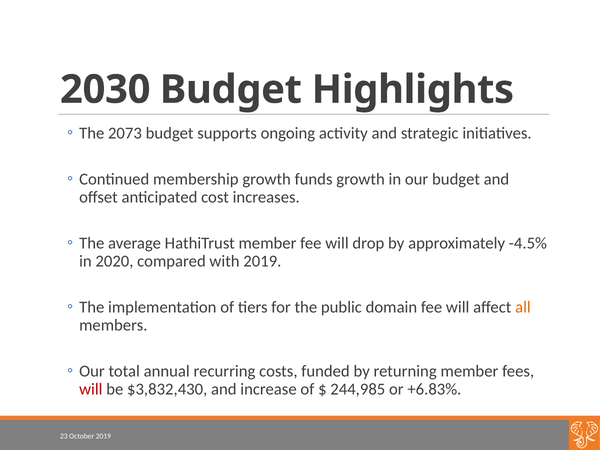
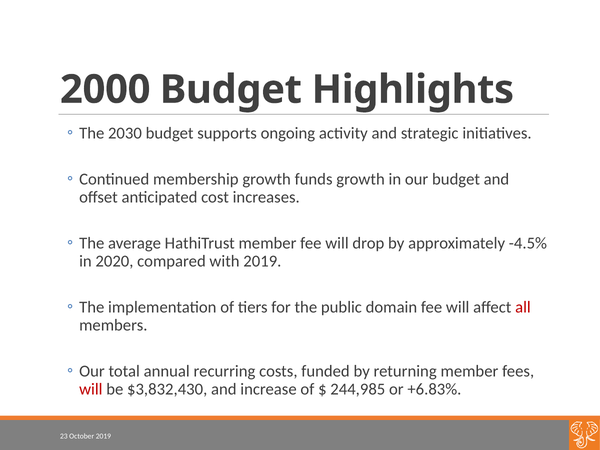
2030: 2030 -> 2000 (105, 90)
2073: 2073 -> 2030 (125, 133)
all colour: orange -> red (523, 307)
